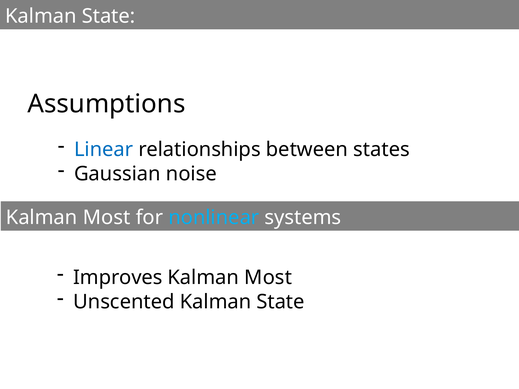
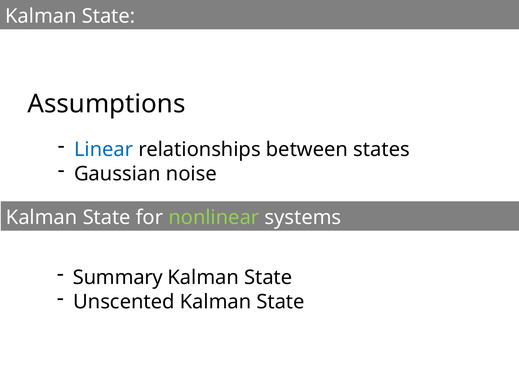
Most: Most -> State (107, 218)
nonlinear colour: light blue -> light green (214, 218)
Improves: Improves -> Summary (118, 278)
Most: Most -> State (268, 278)
